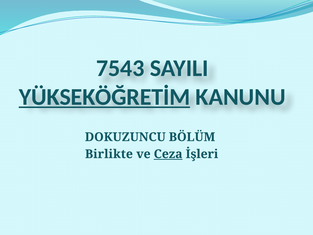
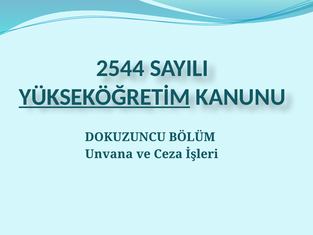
7543: 7543 -> 2544 (120, 68)
Birlikte: Birlikte -> Unvana (109, 154)
Ceza underline: present -> none (168, 154)
